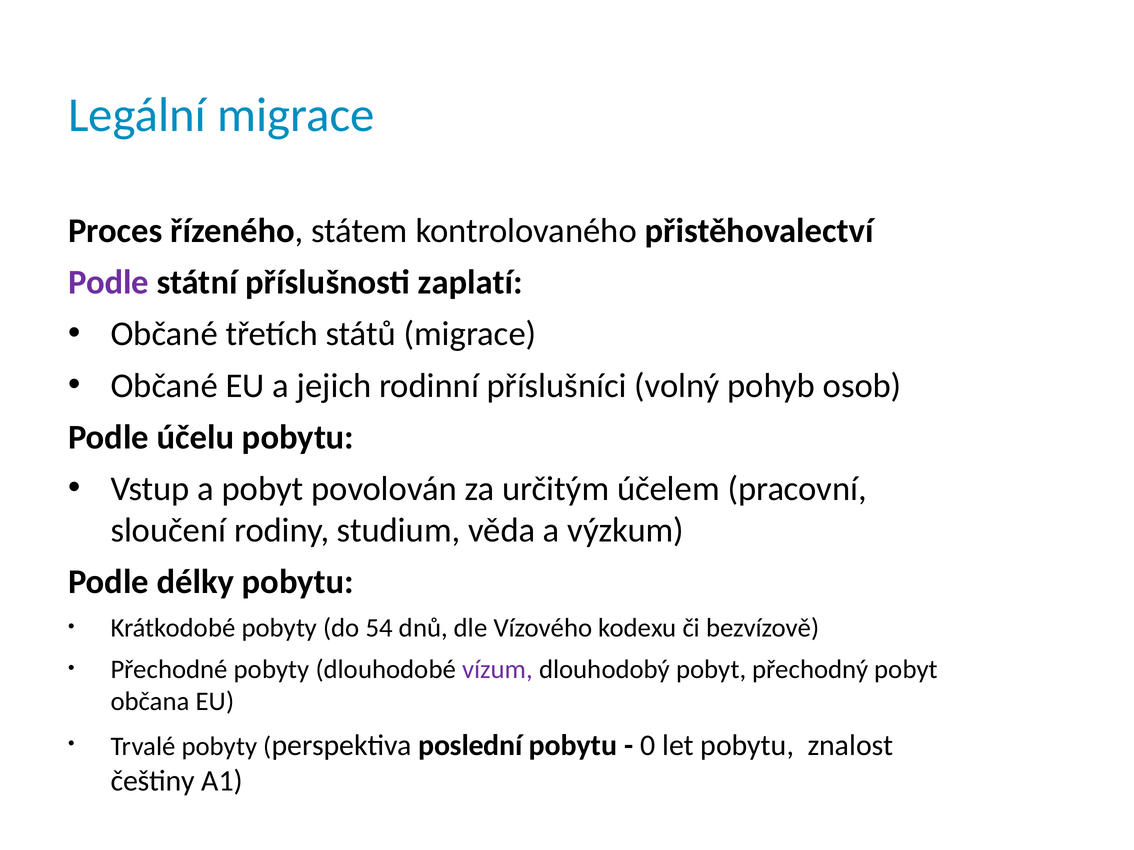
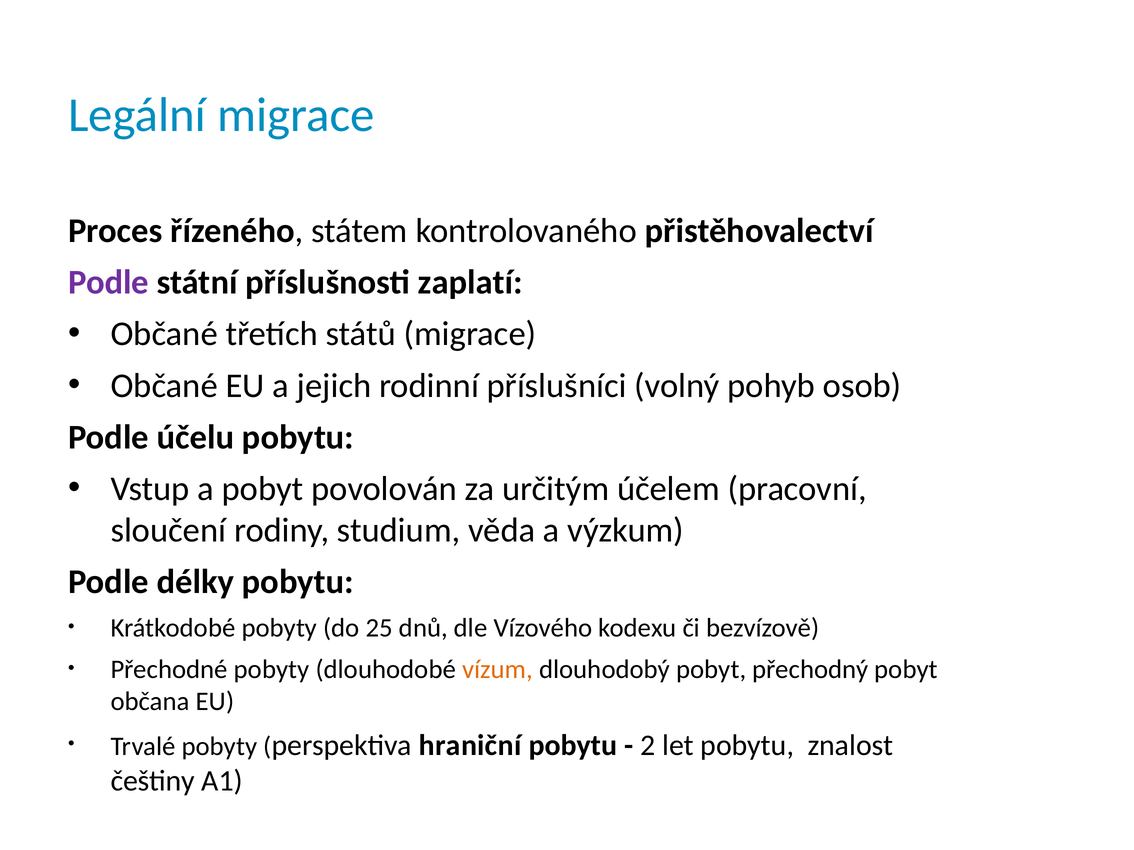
54: 54 -> 25 (379, 628)
vízum colour: purple -> orange (498, 670)
poslední: poslední -> hraniční (470, 746)
0: 0 -> 2 (648, 746)
